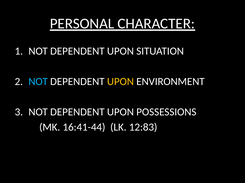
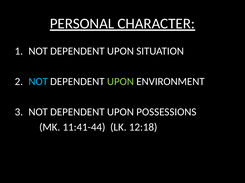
UPON colour: yellow -> light green (120, 82)
16:41-44: 16:41-44 -> 11:41-44 (84, 128)
12:83: 12:83 -> 12:18 (143, 128)
